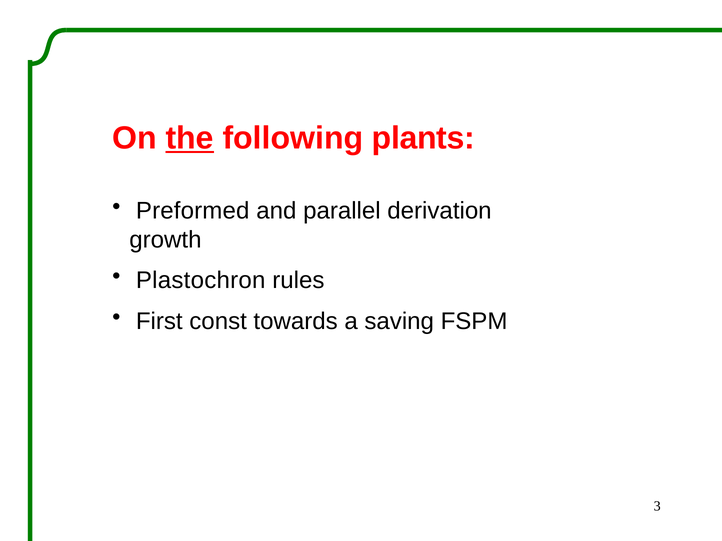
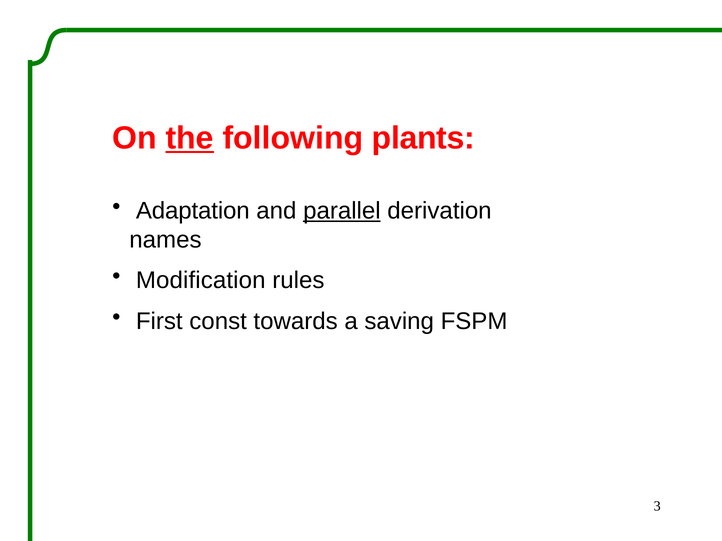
Preformed: Preformed -> Adaptation (193, 211)
parallel underline: none -> present (342, 211)
growth: growth -> names (165, 240)
Plastochron: Plastochron -> Modification (201, 281)
